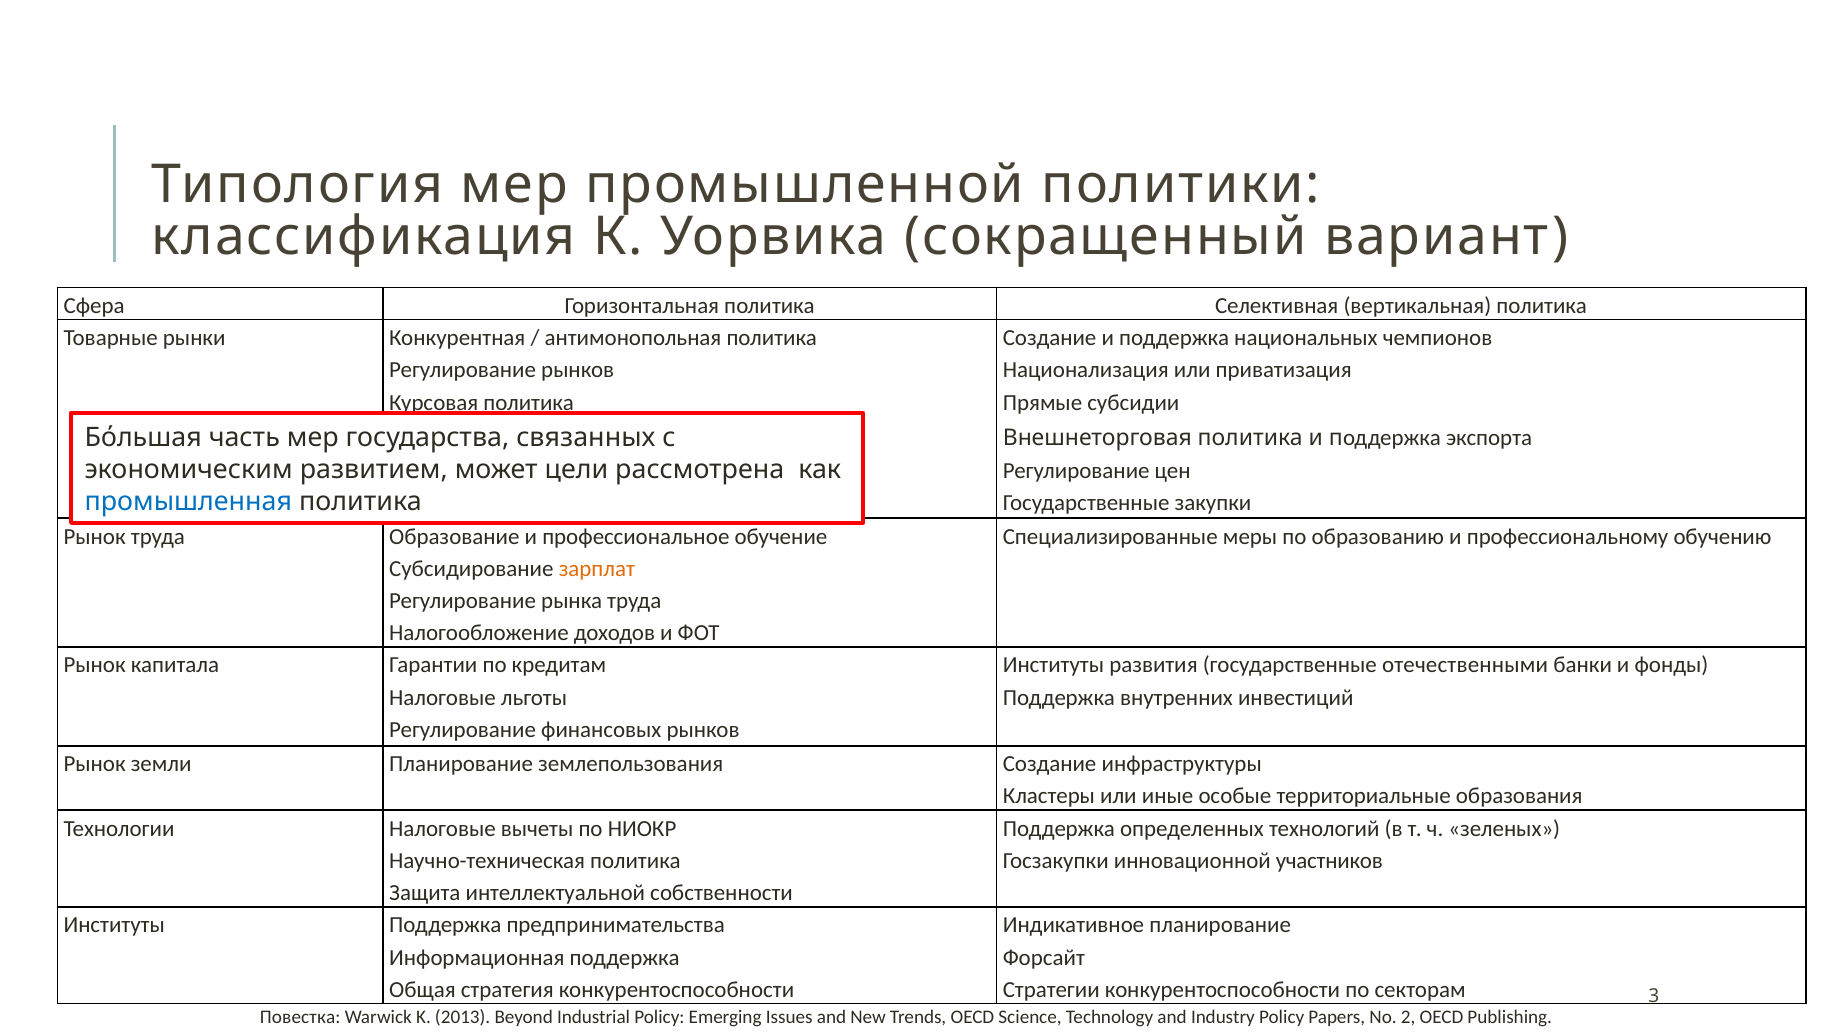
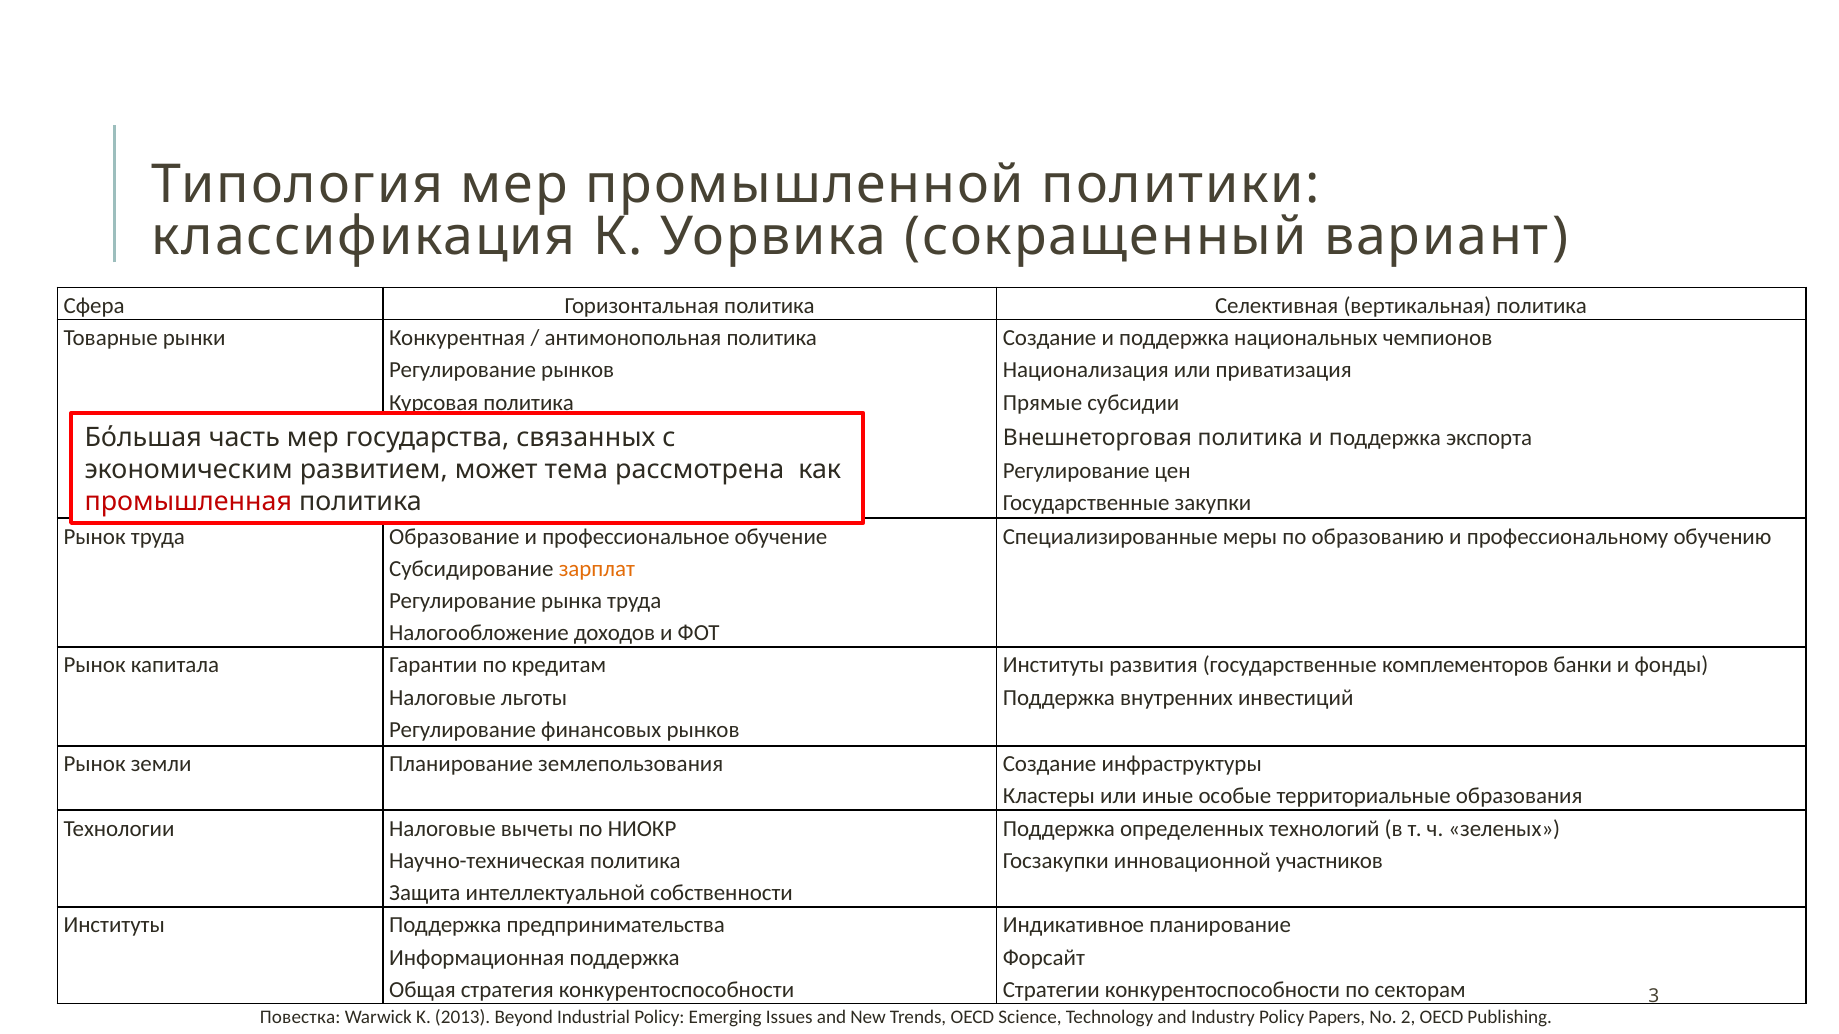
цели: цели -> тема (576, 470)
промышленная colour: blue -> red (188, 502)
отечественными: отечественными -> комплементоров (1465, 666)
